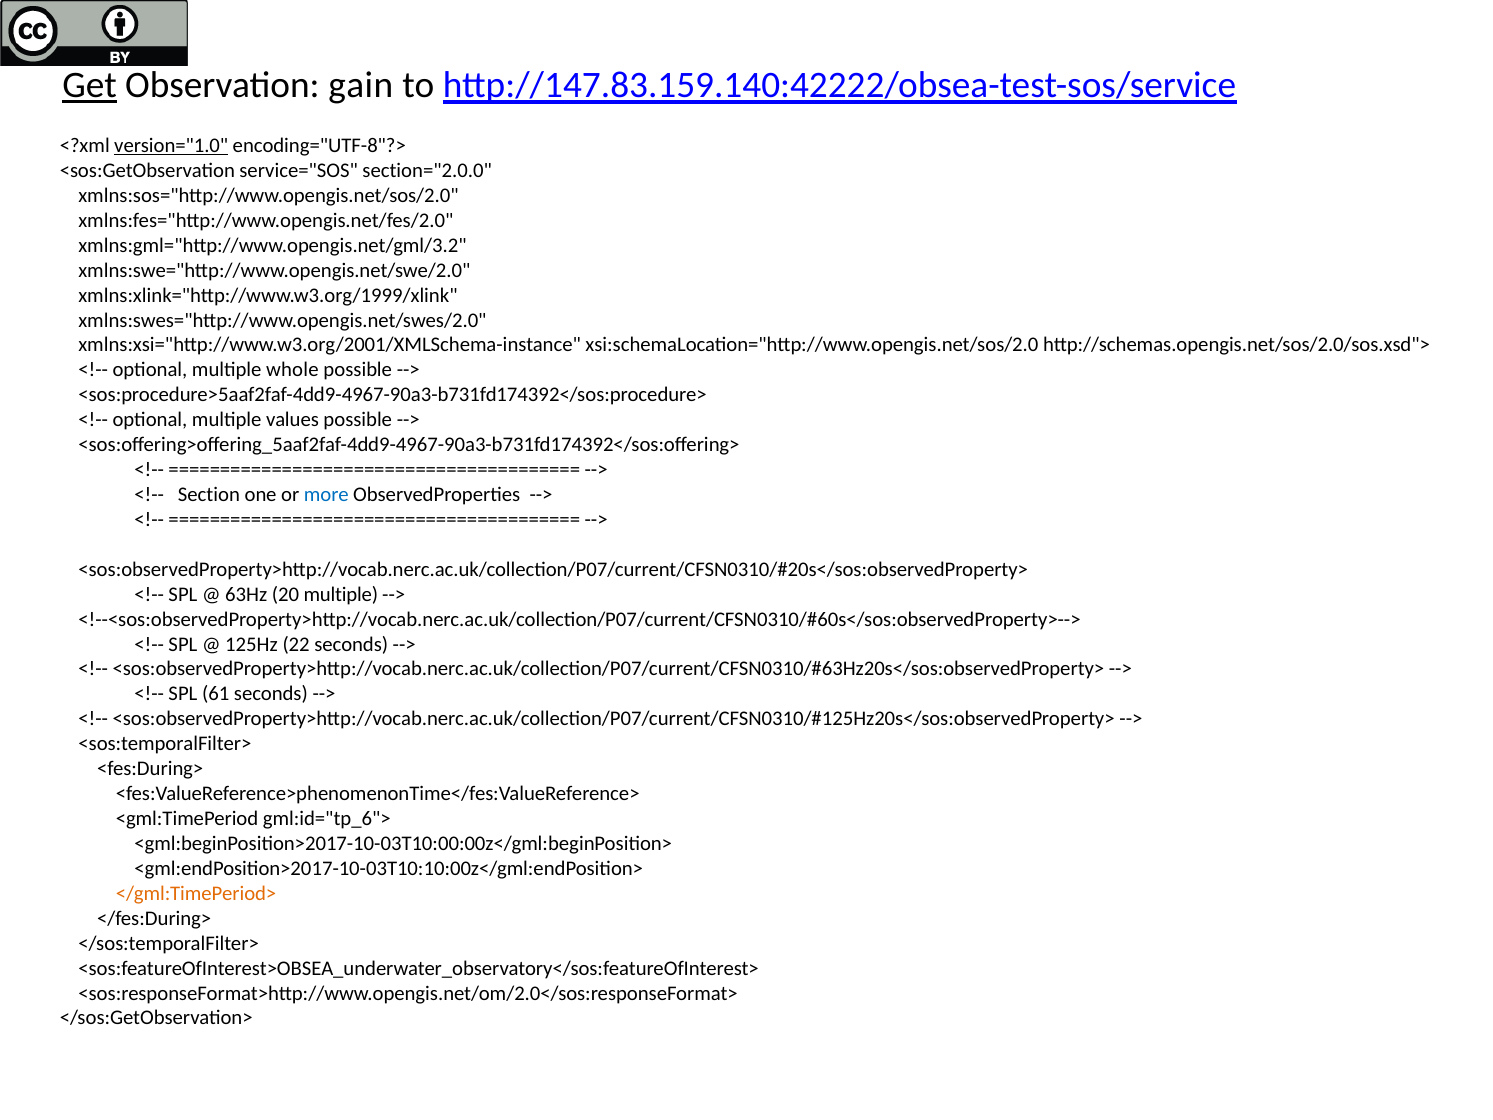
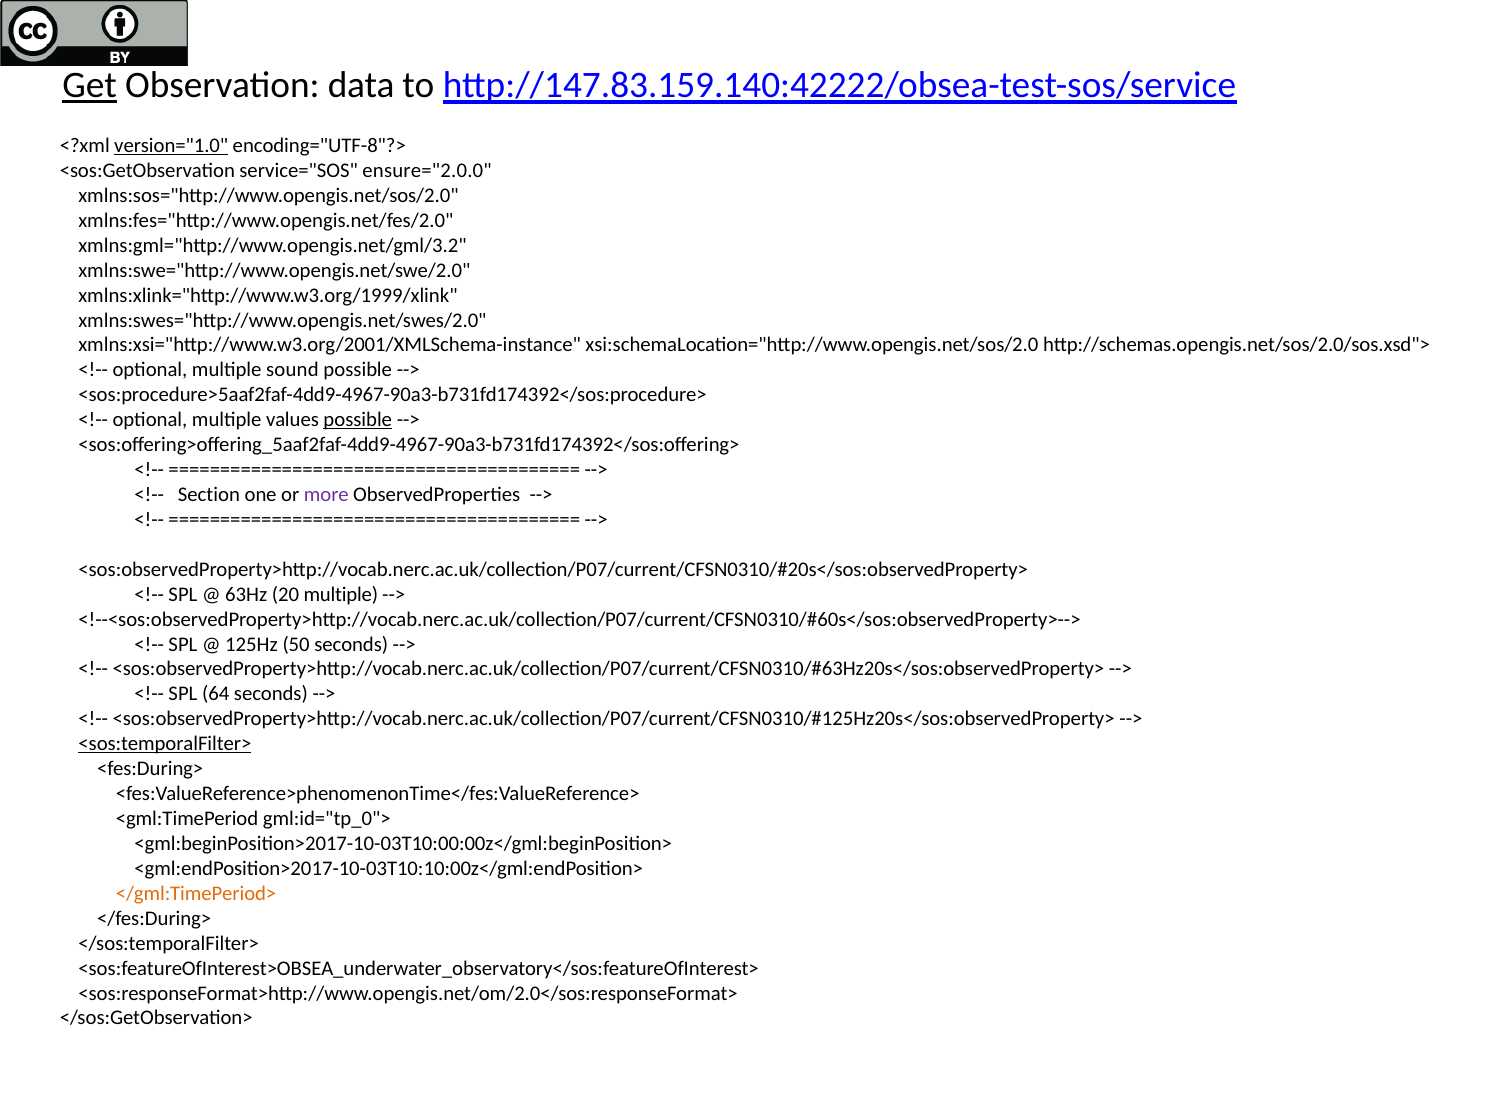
gain: gain -> data (361, 85)
section="2.0.0: section="2.0.0 -> ensure="2.0.0 (427, 171)
whole: whole -> sound (292, 370)
possible underline: none -> present (358, 420)
more colour: blue -> purple (326, 495)
22: 22 -> 50 (296, 644)
61: 61 -> 64 (216, 694)
<sos:temporalFilter> underline: none -> present (165, 744)
gml:id="tp_6">: gml:id="tp_6"> -> gml:id="tp_0"> (327, 819)
